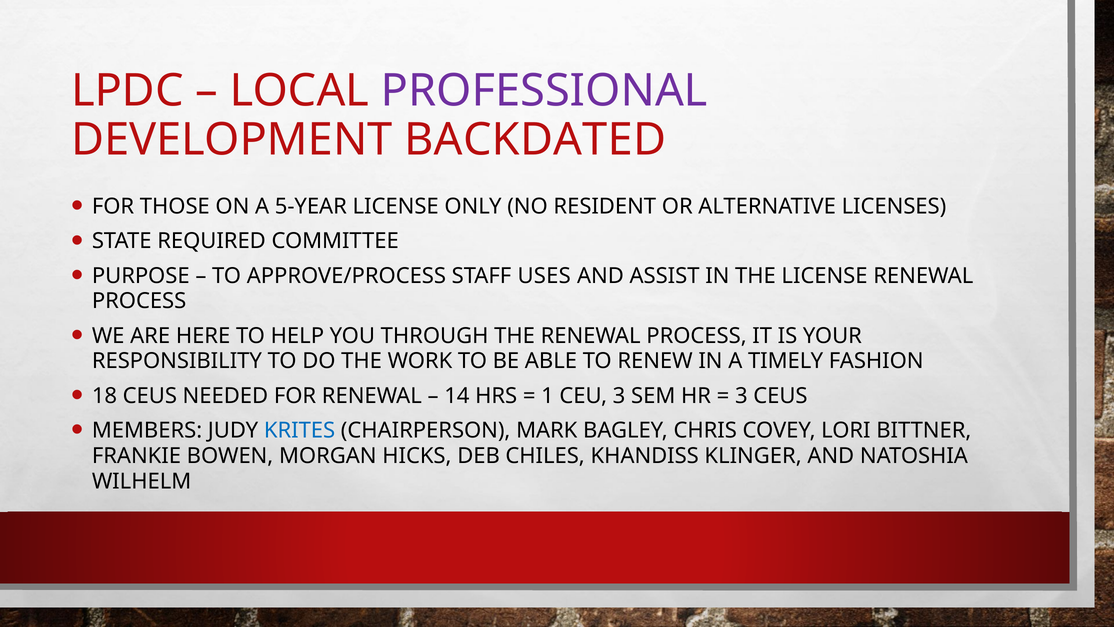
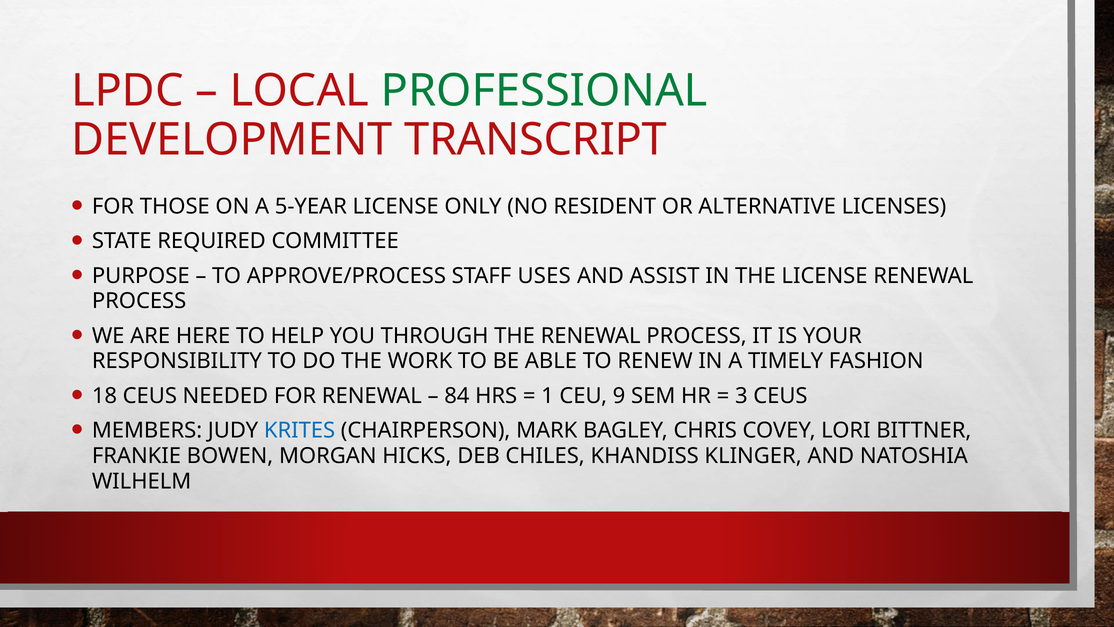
PROFESSIONAL colour: purple -> green (544, 91)
BACKDATED: BACKDATED -> TRANSCRIPT (536, 140)
14: 14 -> 84 (457, 396)
CEU 3: 3 -> 9 (619, 396)
